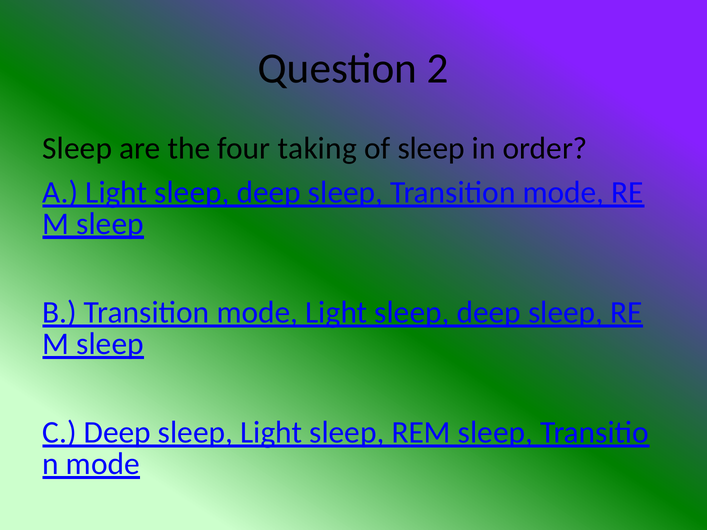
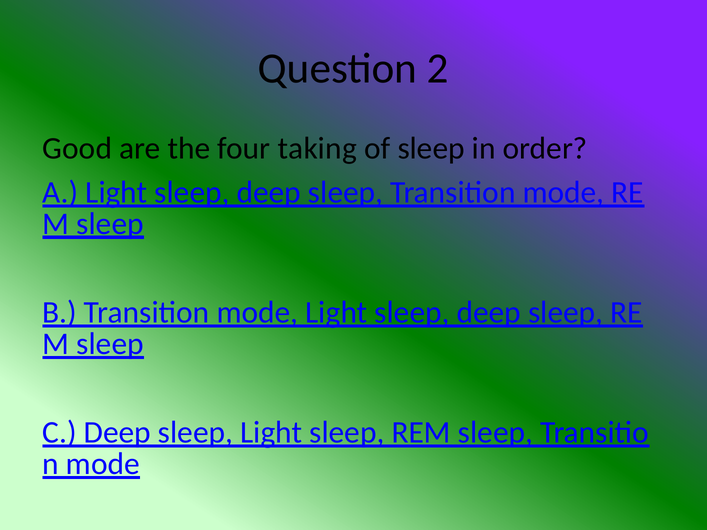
Sleep: Sleep -> Good (77, 148)
